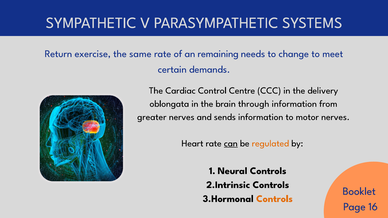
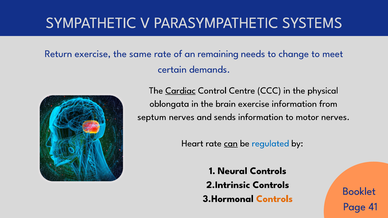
Cardiac underline: none -> present (180, 91)
delivery: delivery -> physical (323, 91)
brain through: through -> exercise (254, 104)
greater: greater -> septum (152, 117)
regulated colour: orange -> blue (270, 143)
16: 16 -> 41 (373, 207)
